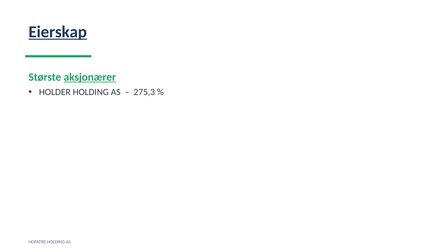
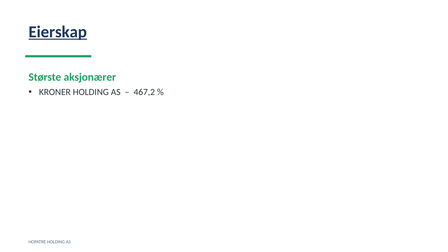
aksjonærer underline: present -> none (90, 77)
HOLDER: HOLDER -> KRONER (55, 92)
275,3: 275,3 -> 467,2 (144, 92)
